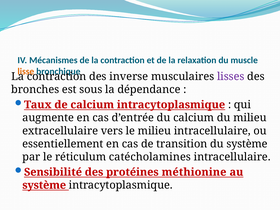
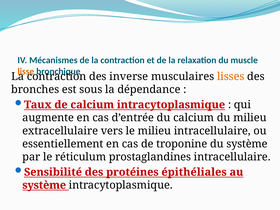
lisses colour: purple -> orange (231, 76)
transition: transition -> troponine (182, 144)
catécholamines: catécholamines -> prostaglandines (150, 157)
méthionine: méthionine -> épithéliales (194, 172)
